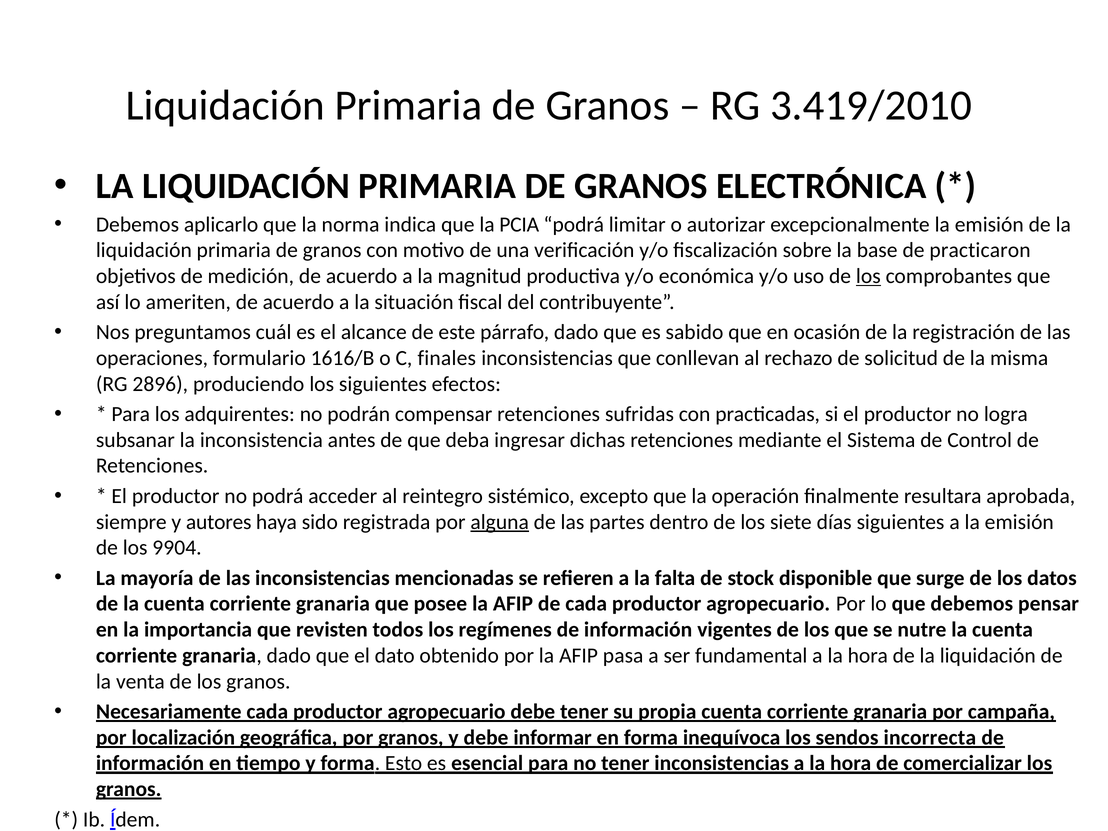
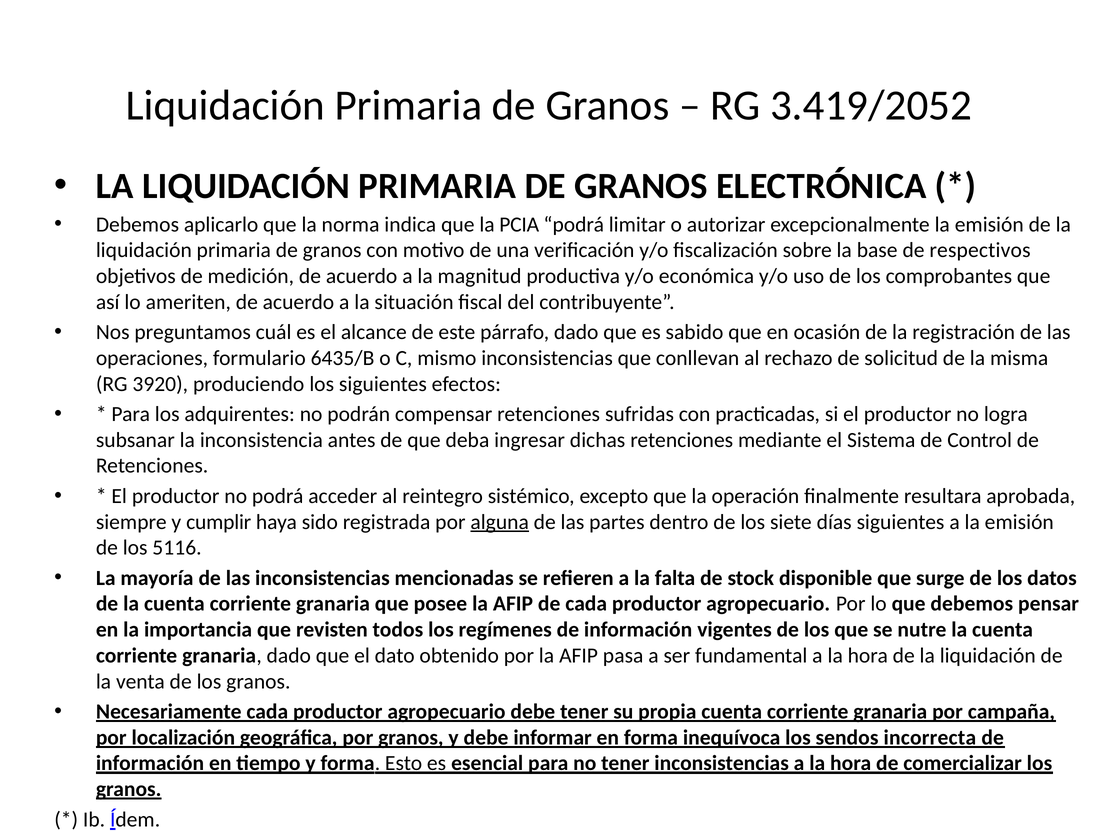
3.419/2010: 3.419/2010 -> 3.419/2052 (871, 106)
practicaron: practicaron -> respectivos (980, 250)
los underline: present -> none (868, 276)
1616/B: 1616/B -> 6435/B (343, 358)
finales: finales -> mismo (447, 358)
2896: 2896 -> 3920 (160, 384)
autores: autores -> cumplir (219, 522)
9904: 9904 -> 5116 (177, 548)
